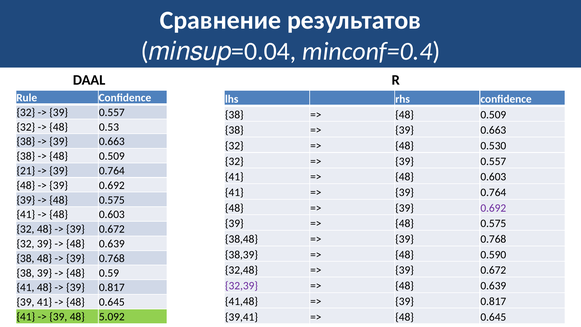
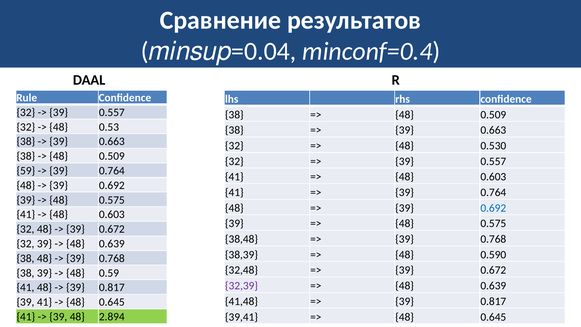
21: 21 -> 59 (26, 171)
0.692 colour: purple -> blue (493, 208)
5.092: 5.092 -> 2.894 (112, 317)
